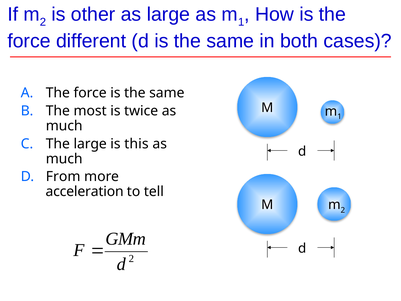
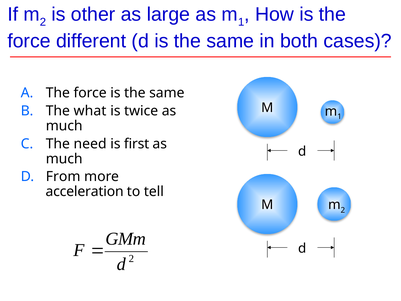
most: most -> what (90, 111)
The large: large -> need (90, 144)
this: this -> first (137, 144)
